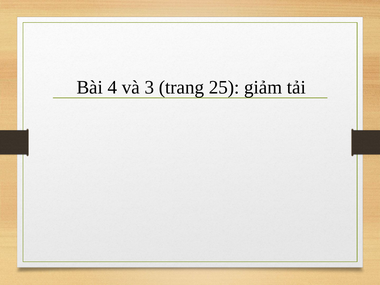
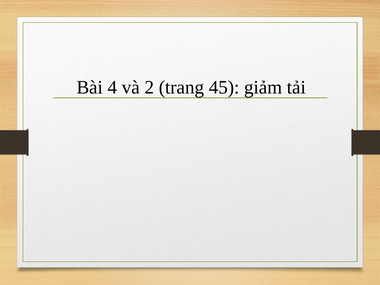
3: 3 -> 2 (149, 87)
25: 25 -> 45 (224, 87)
